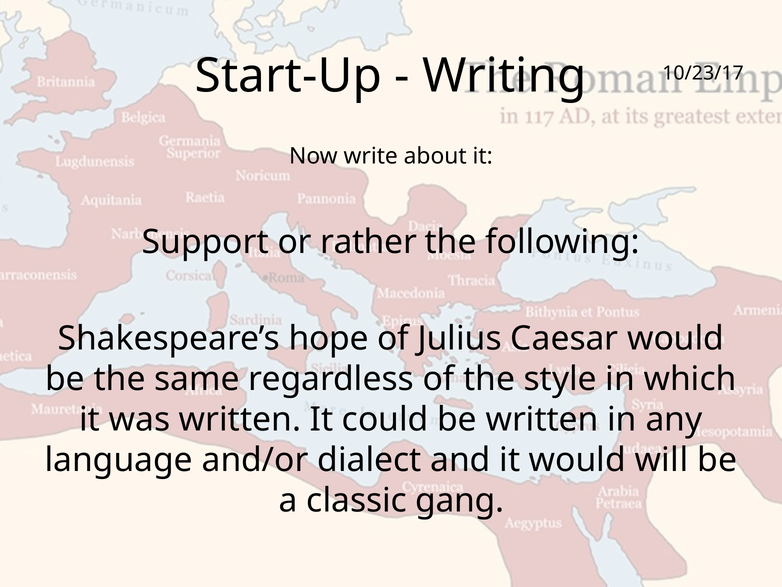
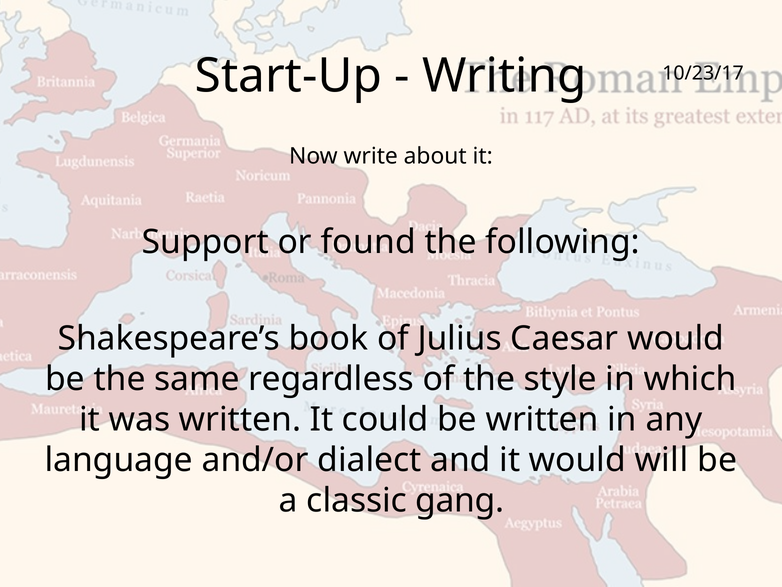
rather: rather -> found (368, 242)
hope: hope -> book (329, 338)
